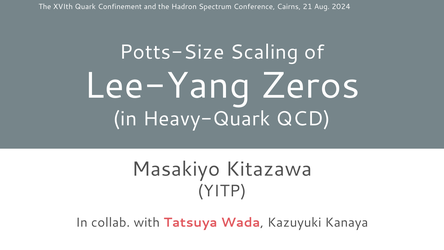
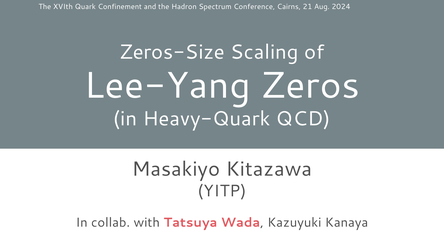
Potts-Size: Potts-Size -> Zeros-Size (172, 52)
